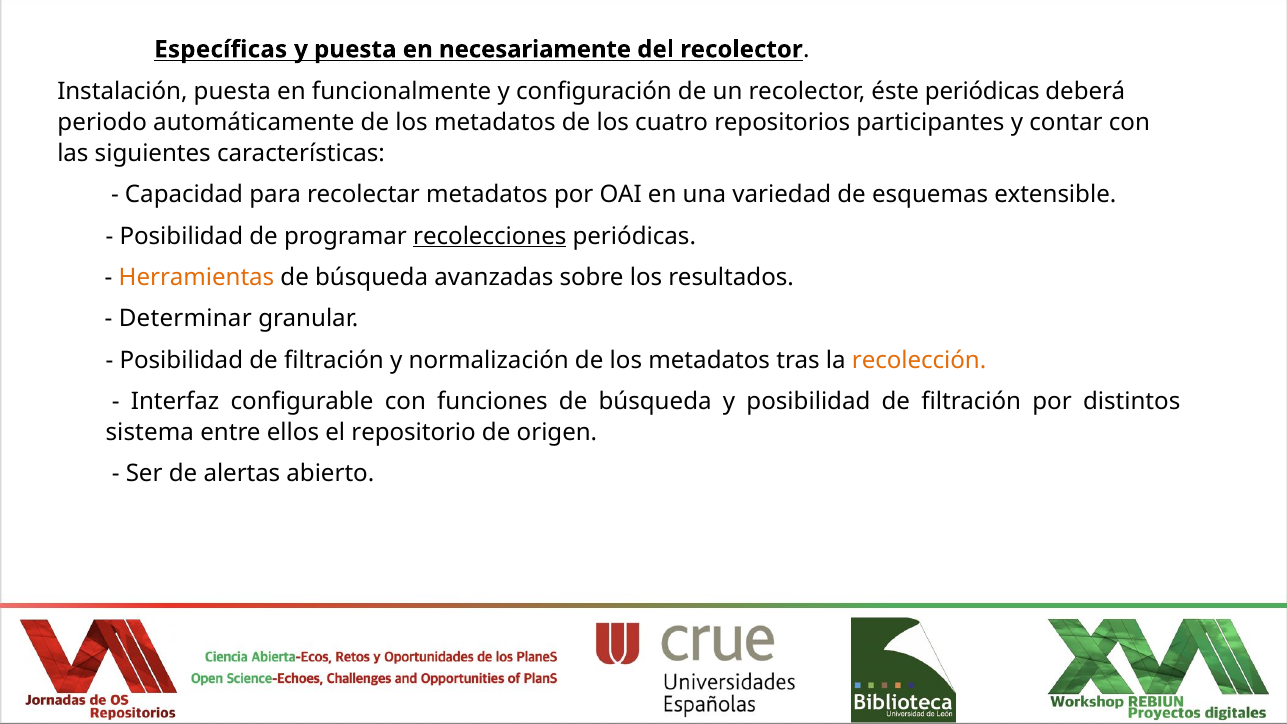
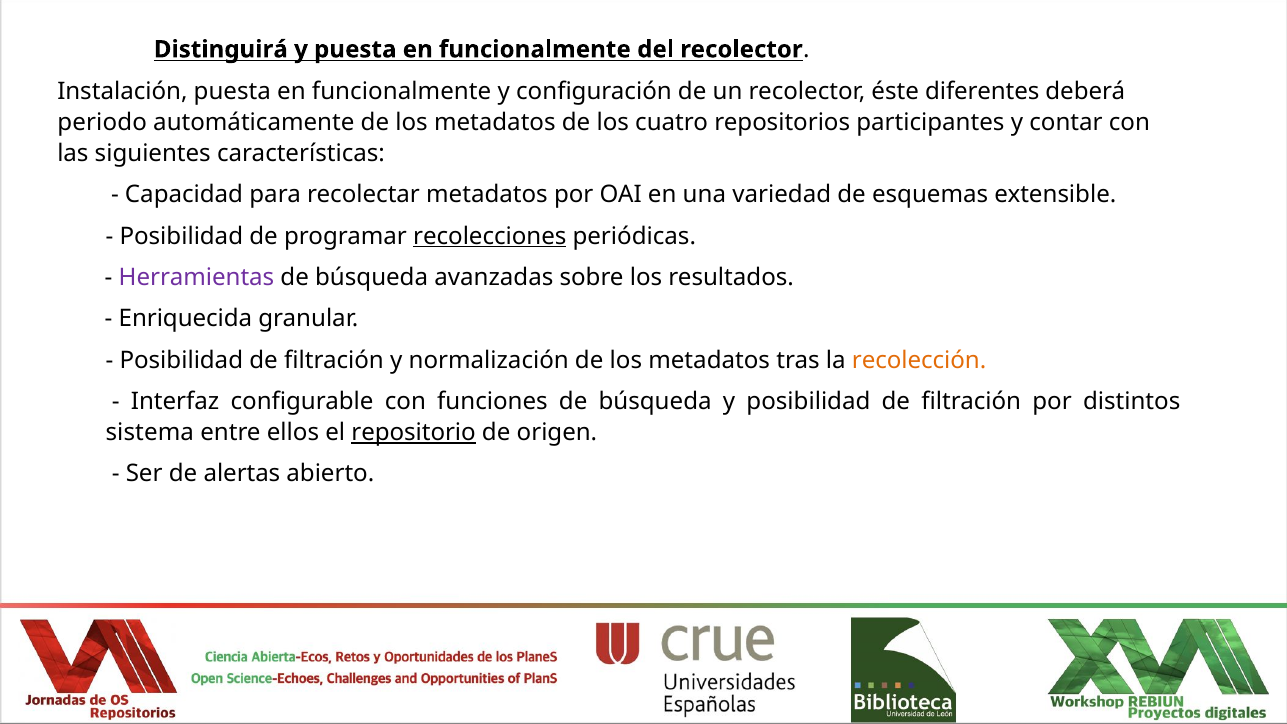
Específicas: Específicas -> Distinguirá (221, 49)
y puesta en necesariamente: necesariamente -> funcionalmente (535, 49)
éste periódicas: periódicas -> diferentes (982, 91)
Herramientas colour: orange -> purple (196, 278)
Determinar: Determinar -> Enriquecida (185, 319)
repositorio underline: none -> present (414, 432)
